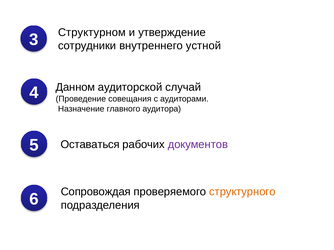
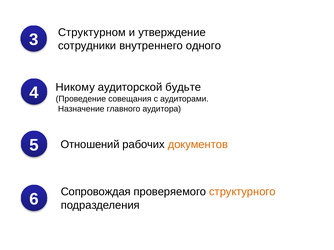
устной: устной -> одного (203, 46)
Данном: Данном -> Никому (75, 88)
случай: случай -> будьте (183, 88)
Оставаться: Оставаться -> Отношений (90, 145)
документов colour: purple -> orange (198, 145)
